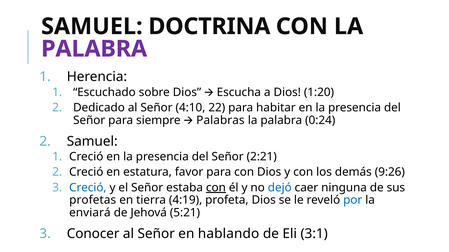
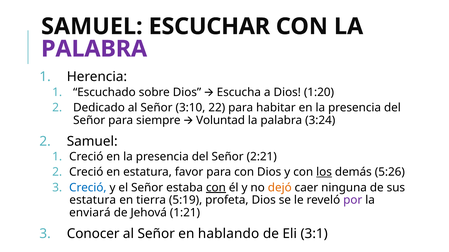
DOCTRINA: DOCTRINA -> ESCUCHAR (209, 27)
4:10: 4:10 -> 3:10 (190, 108)
Palabras: Palabras -> Voluntad (221, 120)
0:24: 0:24 -> 3:24 (320, 120)
los underline: none -> present (324, 172)
9:26: 9:26 -> 5:26 (390, 172)
dejó colour: blue -> orange (280, 188)
profetas: profetas -> estatura (93, 201)
4:19: 4:19 -> 5:19 (186, 201)
por colour: blue -> purple (353, 201)
5:21: 5:21 -> 1:21 (185, 213)
